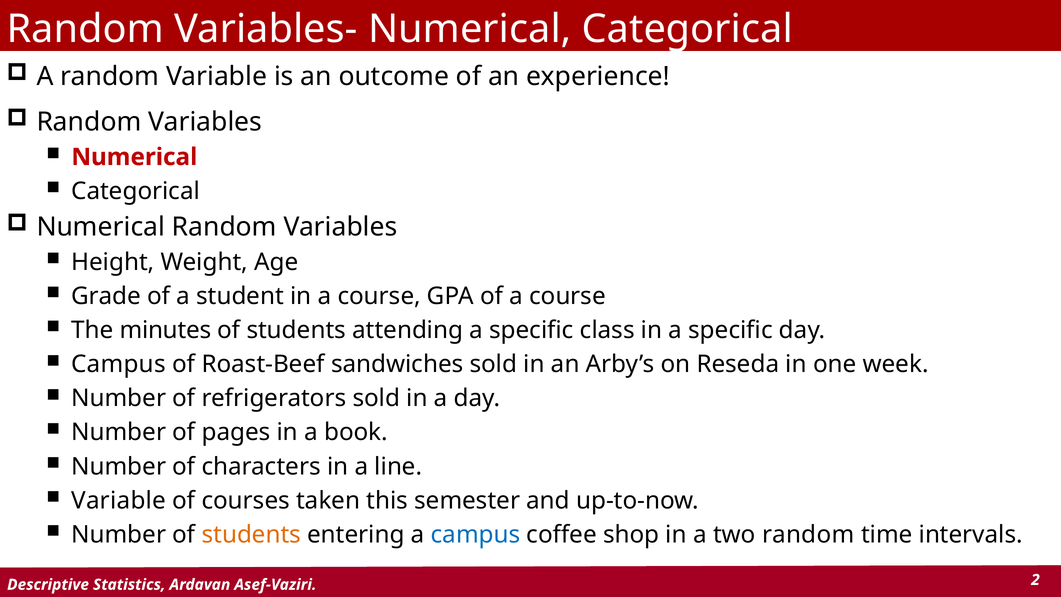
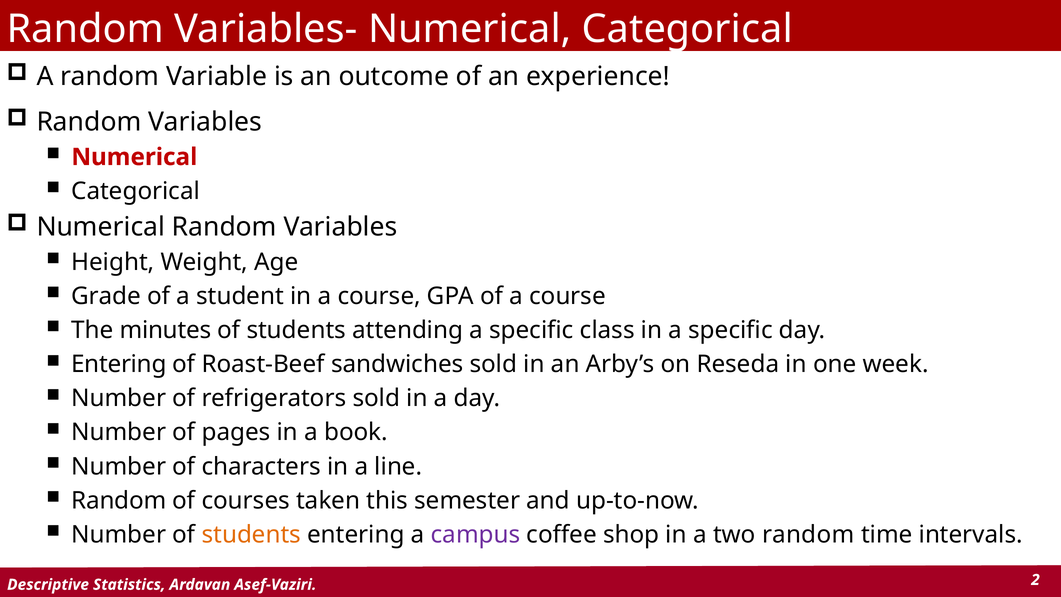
Campus: Campus -> Entering (119, 364)
Variable: Variable -> Random (119, 500)
campus colour: blue -> purple (476, 534)
